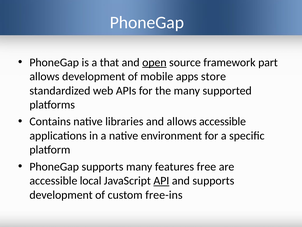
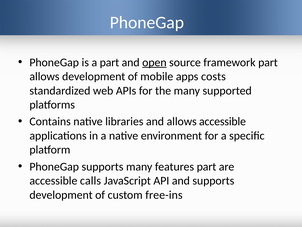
a that: that -> part (109, 62)
store: store -> costs (213, 76)
features free: free -> part (206, 166)
local: local -> calls (90, 180)
API underline: present -> none (161, 180)
